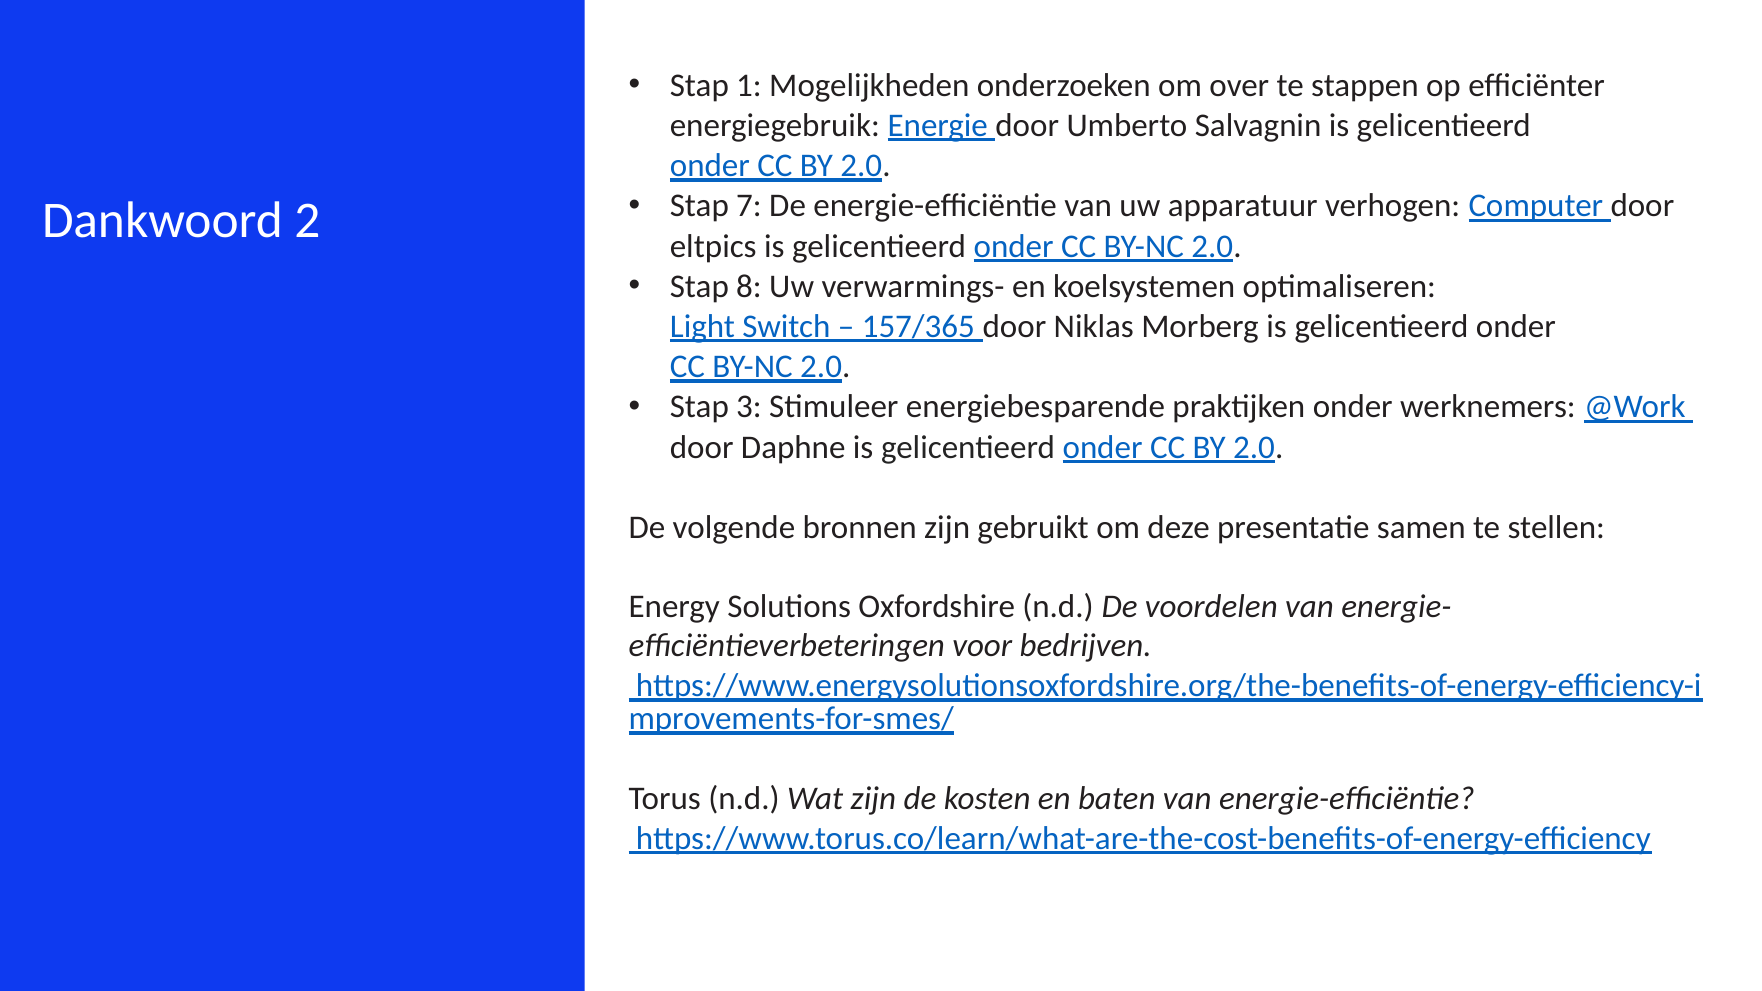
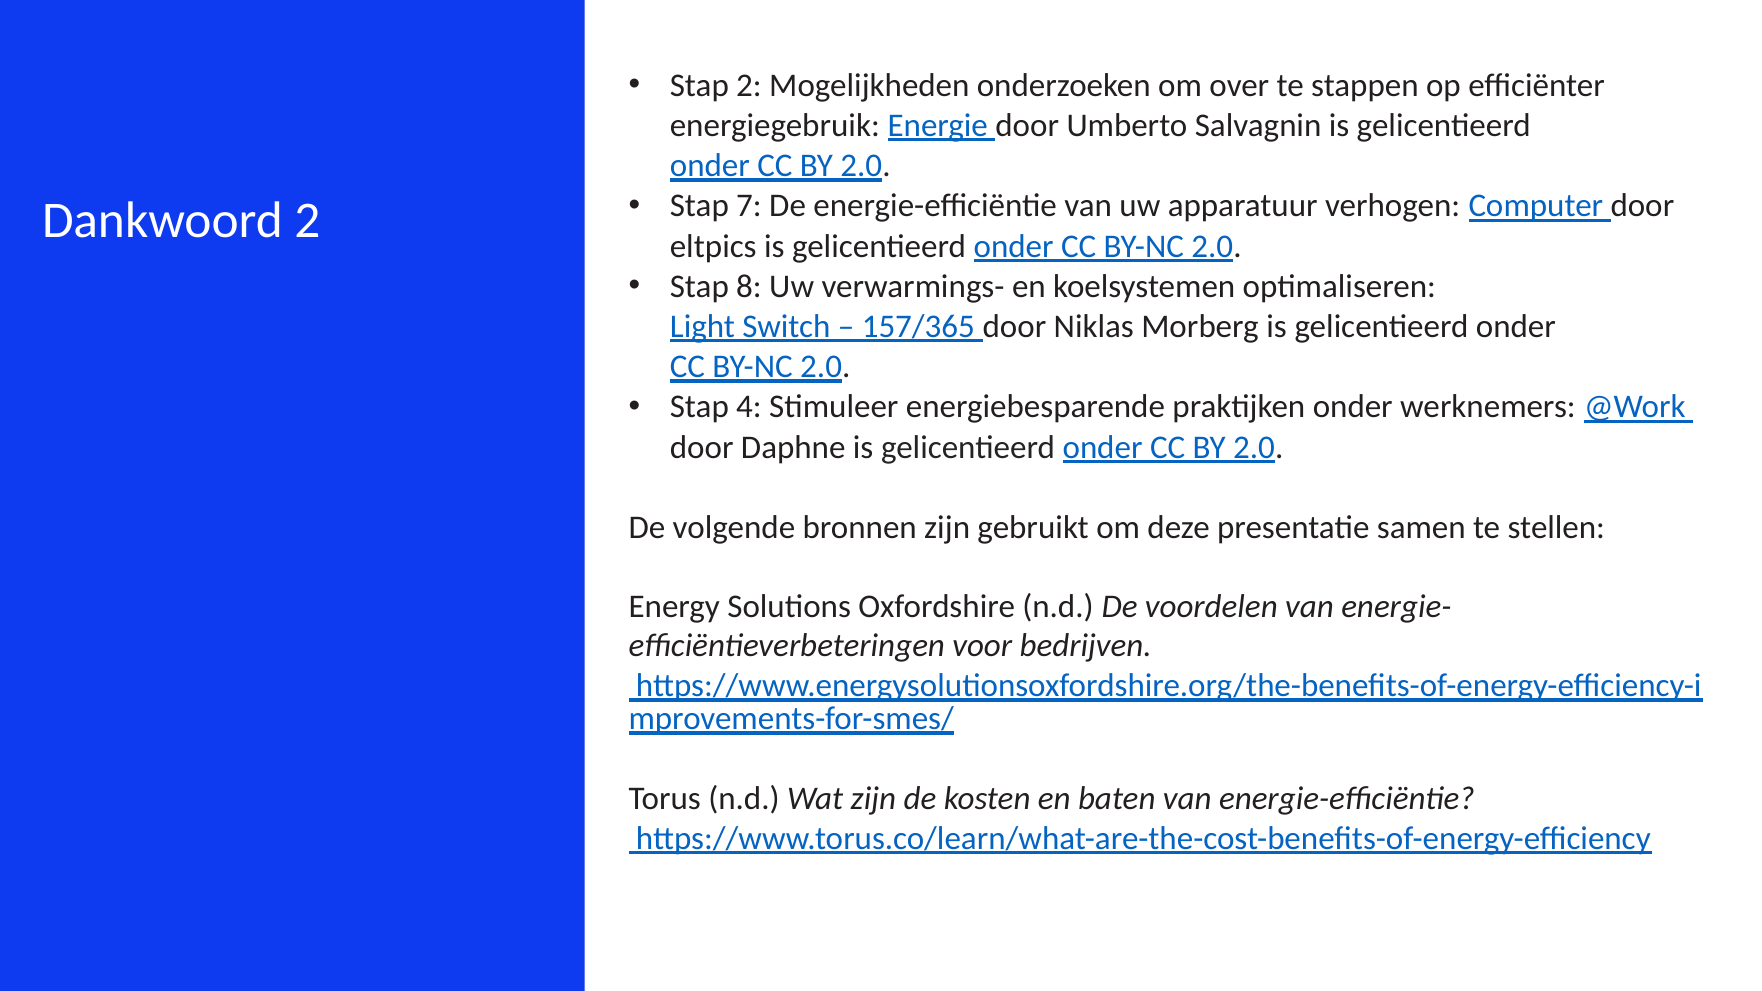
Stap 1: 1 -> 2 (749, 86)
3: 3 -> 4 (749, 407)
